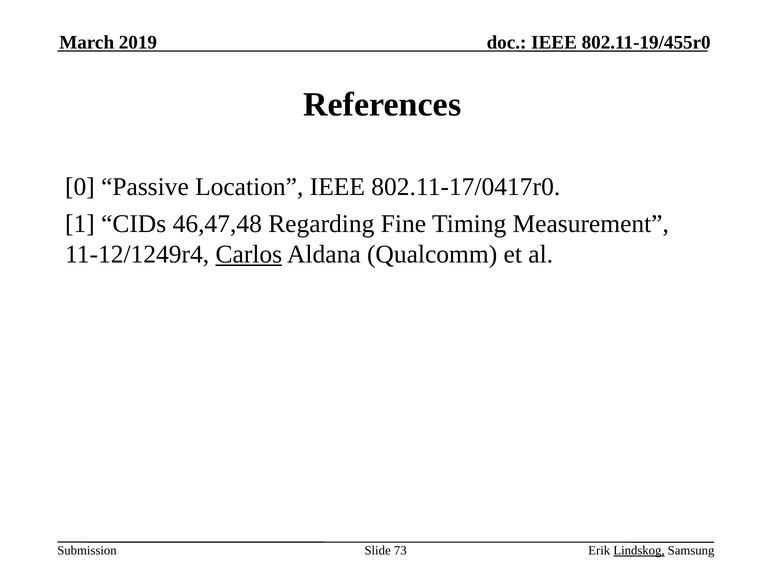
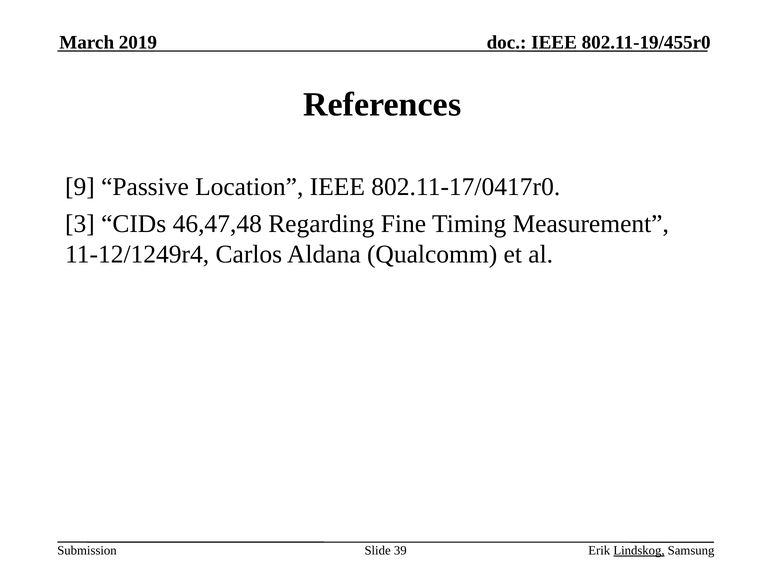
0: 0 -> 9 (80, 187)
1: 1 -> 3 (80, 224)
Carlos underline: present -> none (249, 254)
73: 73 -> 39 (400, 550)
